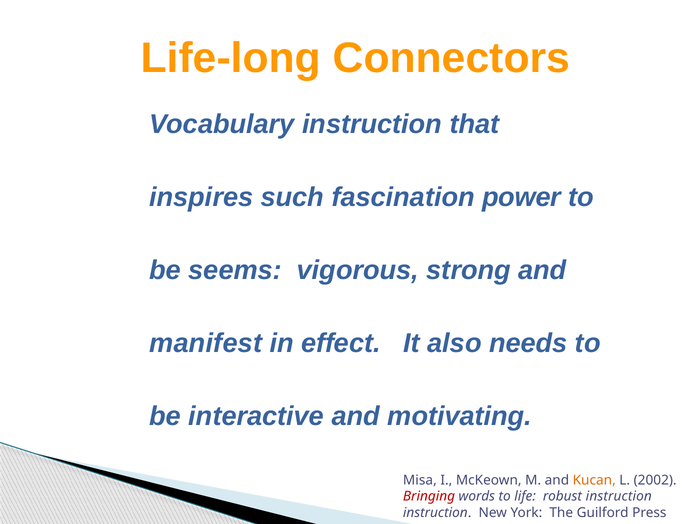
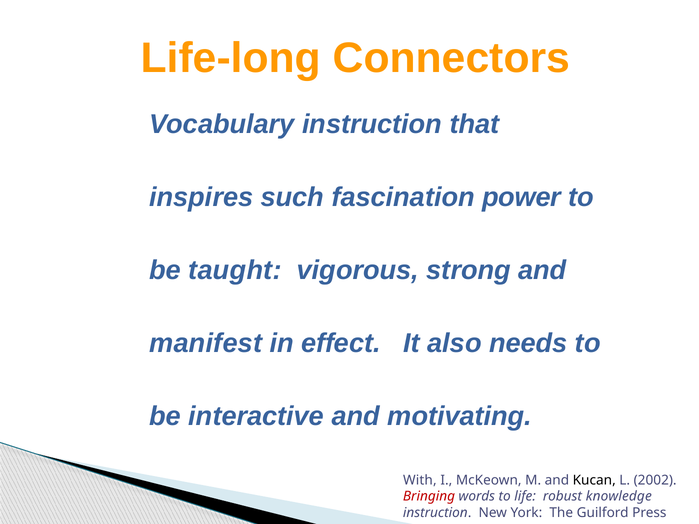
seems: seems -> taught (235, 270)
Misa: Misa -> With (420, 480)
Kucan colour: orange -> black (594, 480)
robust instruction: instruction -> knowledge (619, 497)
